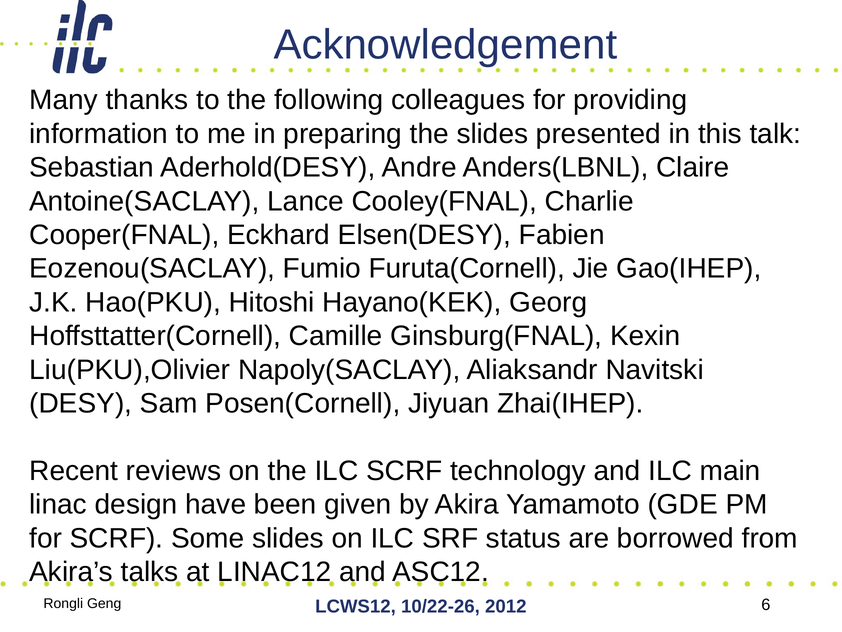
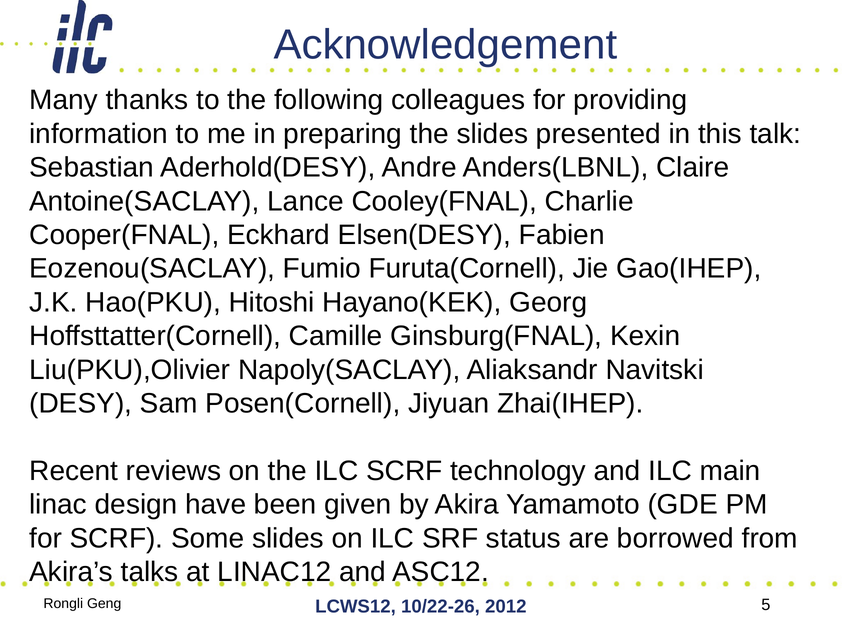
6: 6 -> 5 (766, 605)
